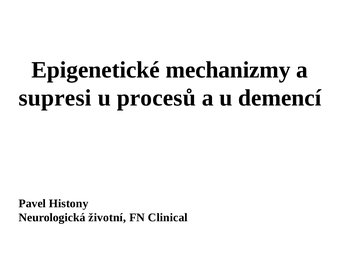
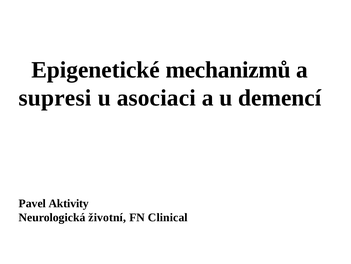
mechanizmy: mechanizmy -> mechanizmů (228, 70)
procesů: procesů -> asociaci (156, 98)
Histony: Histony -> Aktivity (69, 203)
